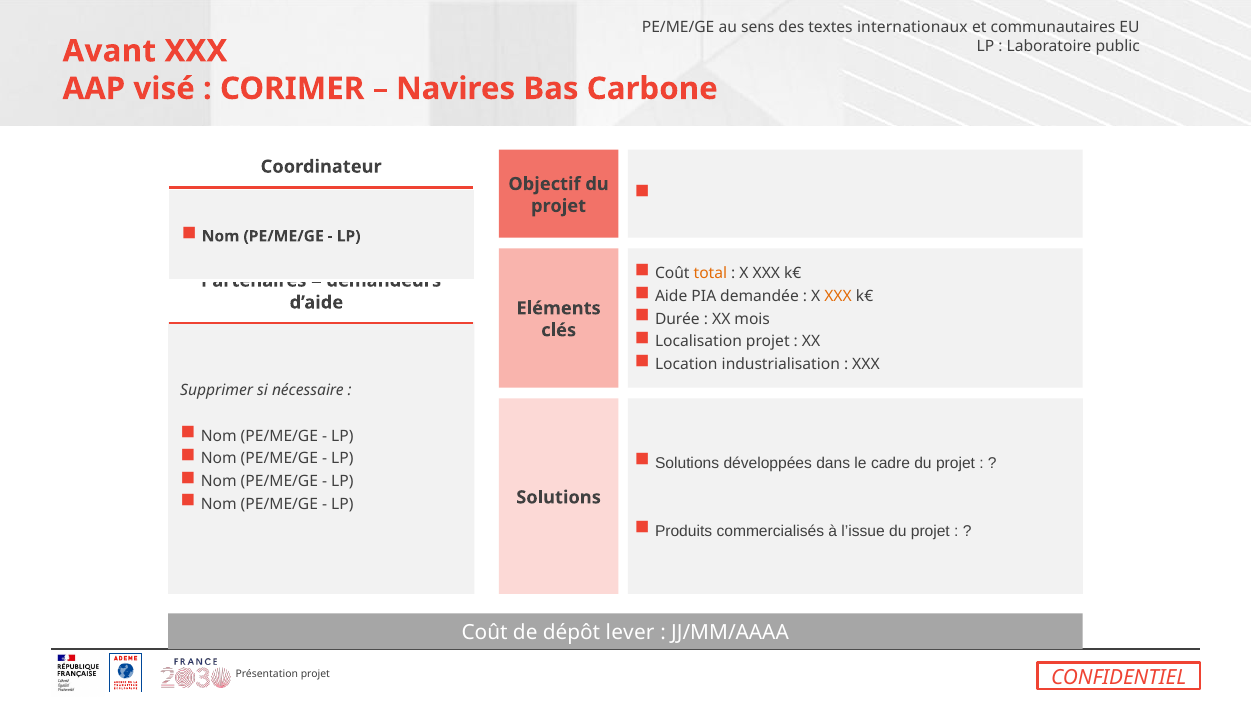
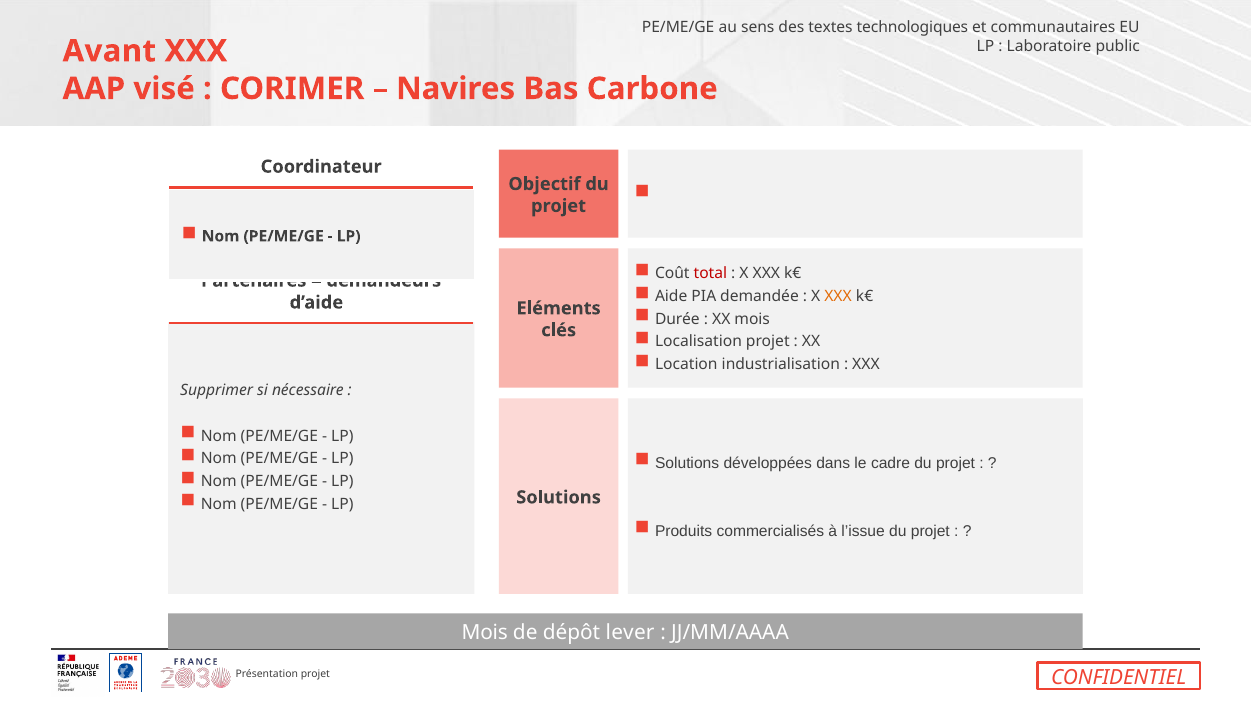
internationaux: internationaux -> technologiques (912, 27)
total colour: orange -> red (710, 274)
Coût: Coût -> Mois (485, 633)
